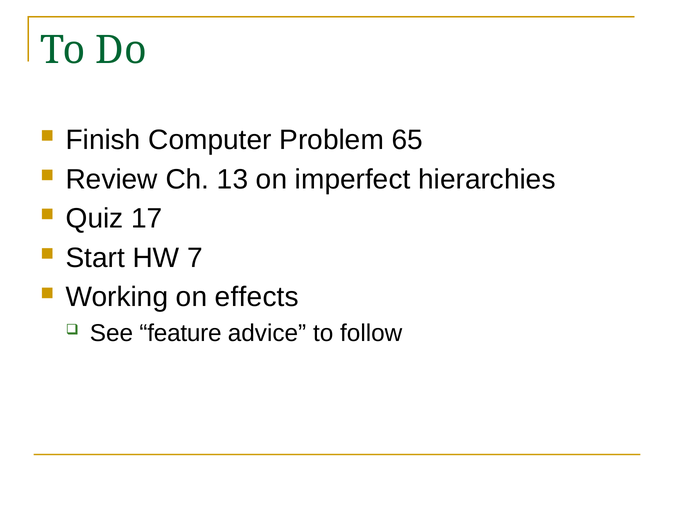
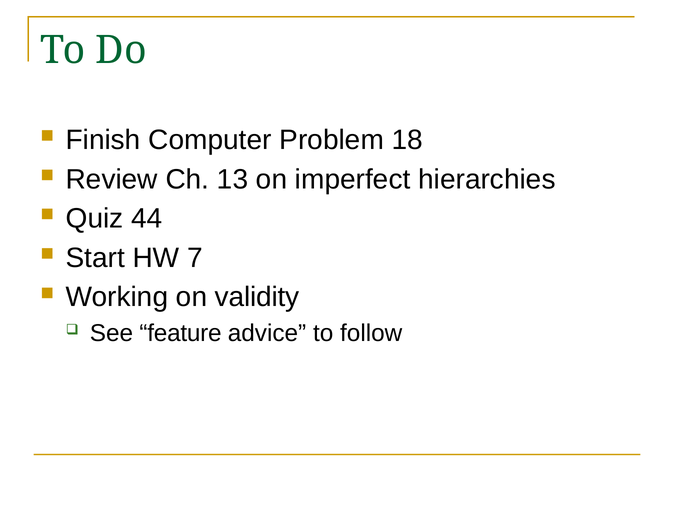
65: 65 -> 18 (407, 140)
17: 17 -> 44 (147, 219)
effects: effects -> validity (257, 297)
